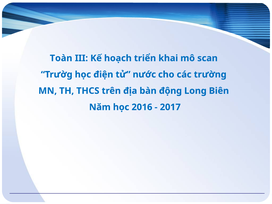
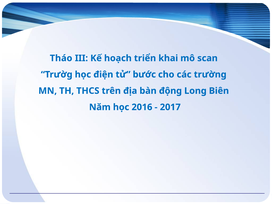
Toàn: Toàn -> Tháo (61, 58)
nước: nước -> bước (144, 74)
